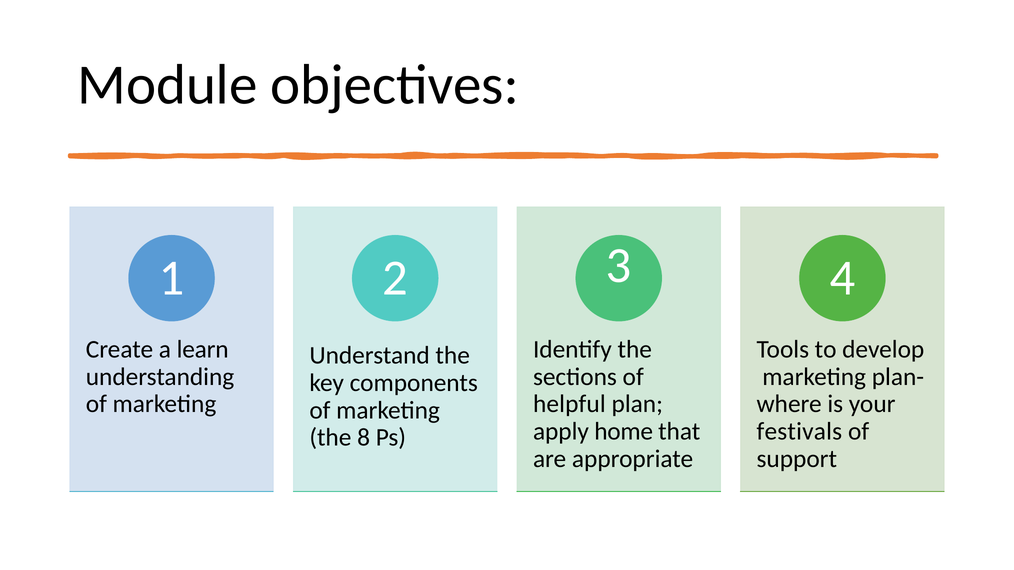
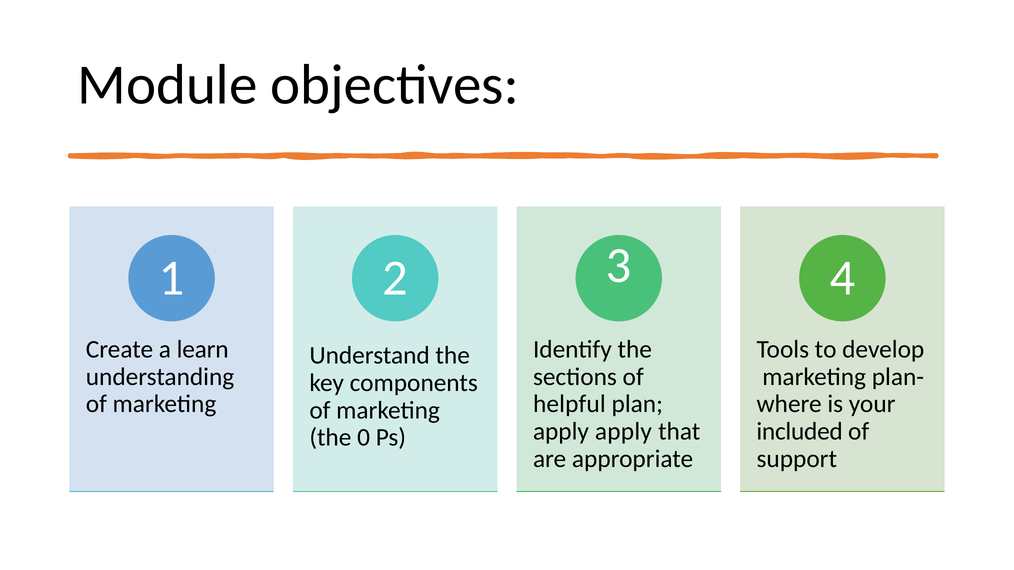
apply home: home -> apply (623, 432)
festivals: festivals -> included (800, 432)
8: 8 -> 0 (364, 438)
